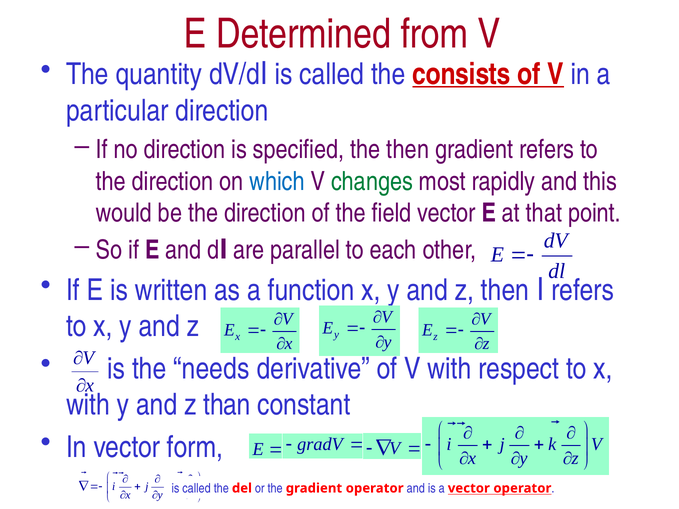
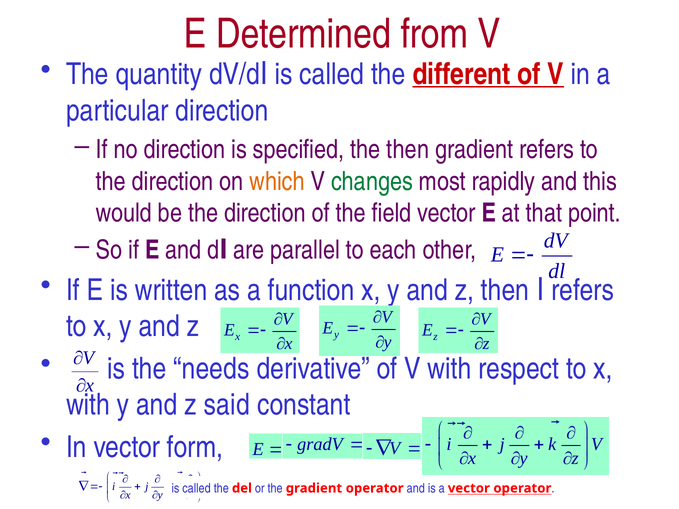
consists: consists -> different (461, 74)
which colour: blue -> orange (277, 181)
than: than -> said (227, 405)
